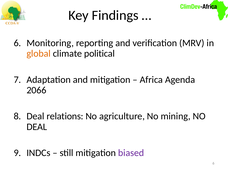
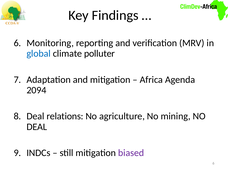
global colour: orange -> blue (39, 54)
political: political -> polluter (99, 54)
2066: 2066 -> 2094 (36, 90)
